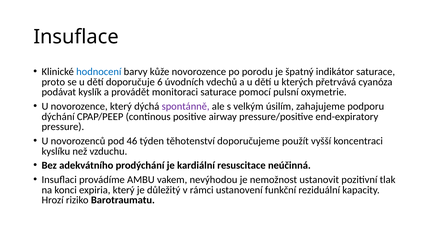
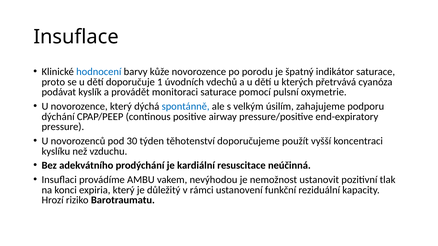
6: 6 -> 1 (160, 82)
spontánně colour: purple -> blue (186, 107)
46: 46 -> 30 (132, 141)
